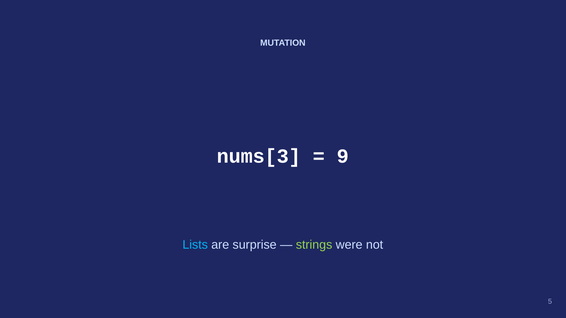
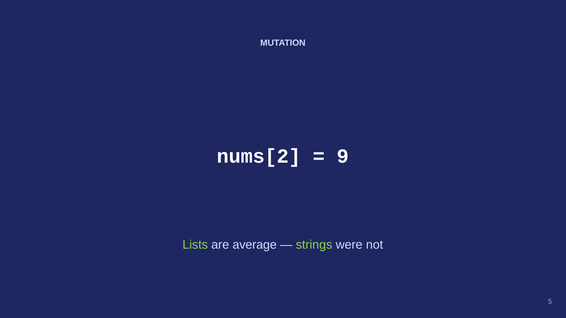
nums[3: nums[3 -> nums[2 (259, 156)
Lists colour: light blue -> light green (195, 245)
surprise: surprise -> average (255, 245)
